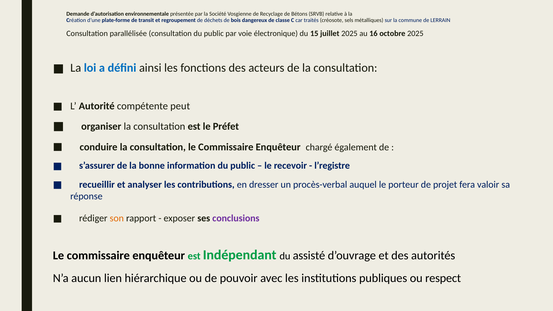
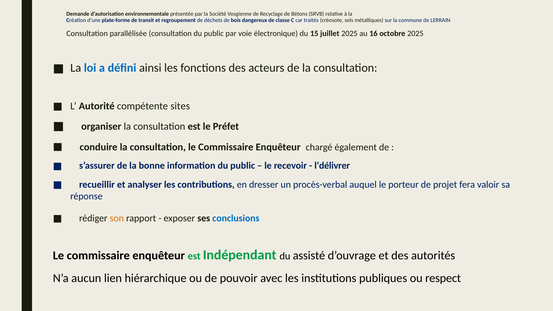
peut: peut -> sites (180, 106)
l’registre: l’registre -> l’délivrer (332, 166)
conclusions colour: purple -> blue (236, 218)
